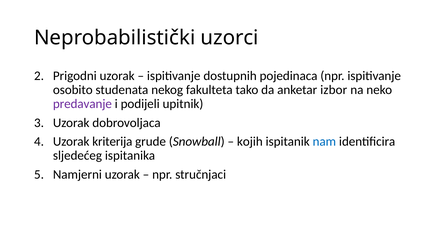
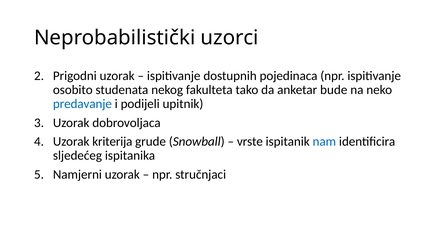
izbor: izbor -> bude (334, 90)
predavanje colour: purple -> blue (82, 104)
kojih: kojih -> vrste (250, 141)
